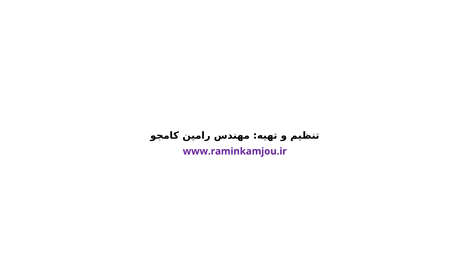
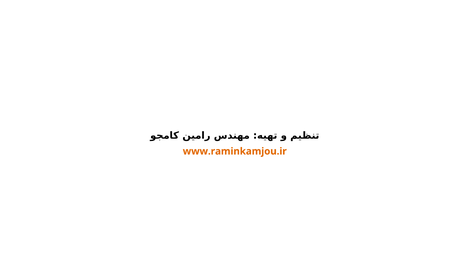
www.raminkamjou.ir colour: purple -> orange (235, 151)
